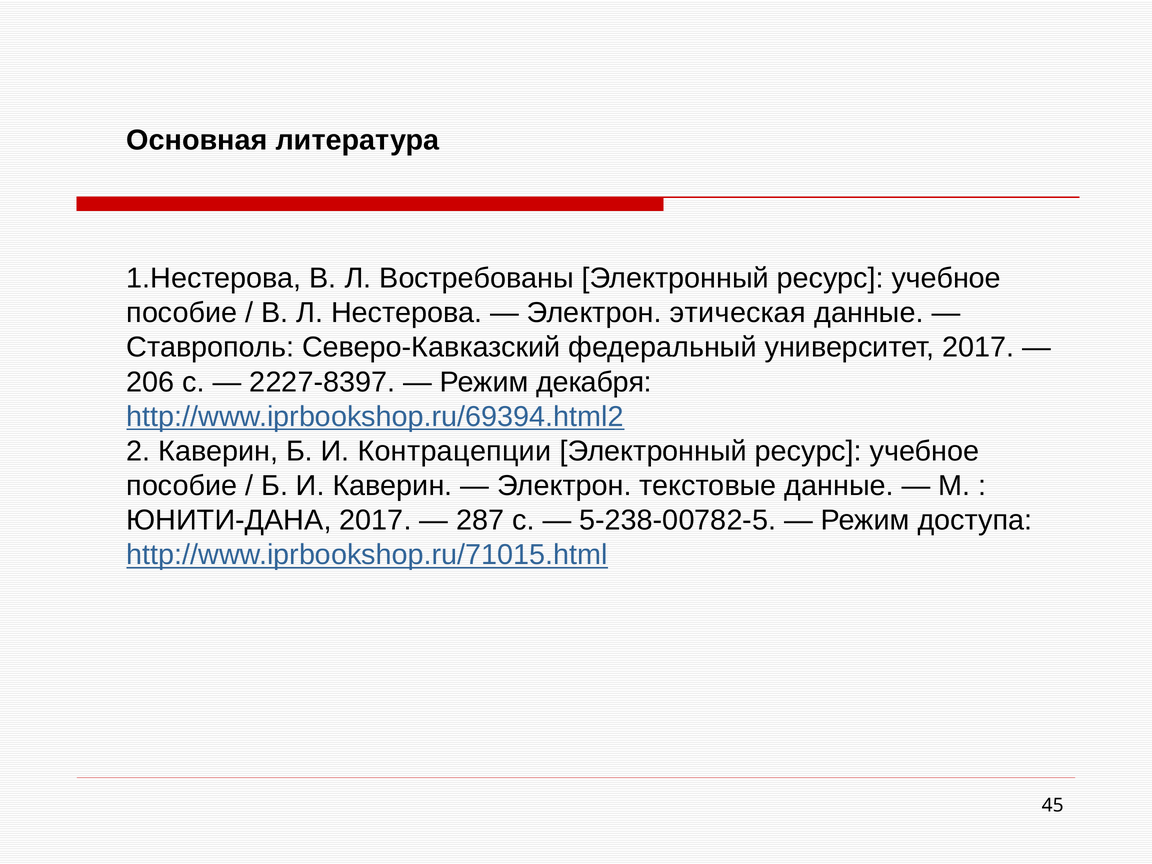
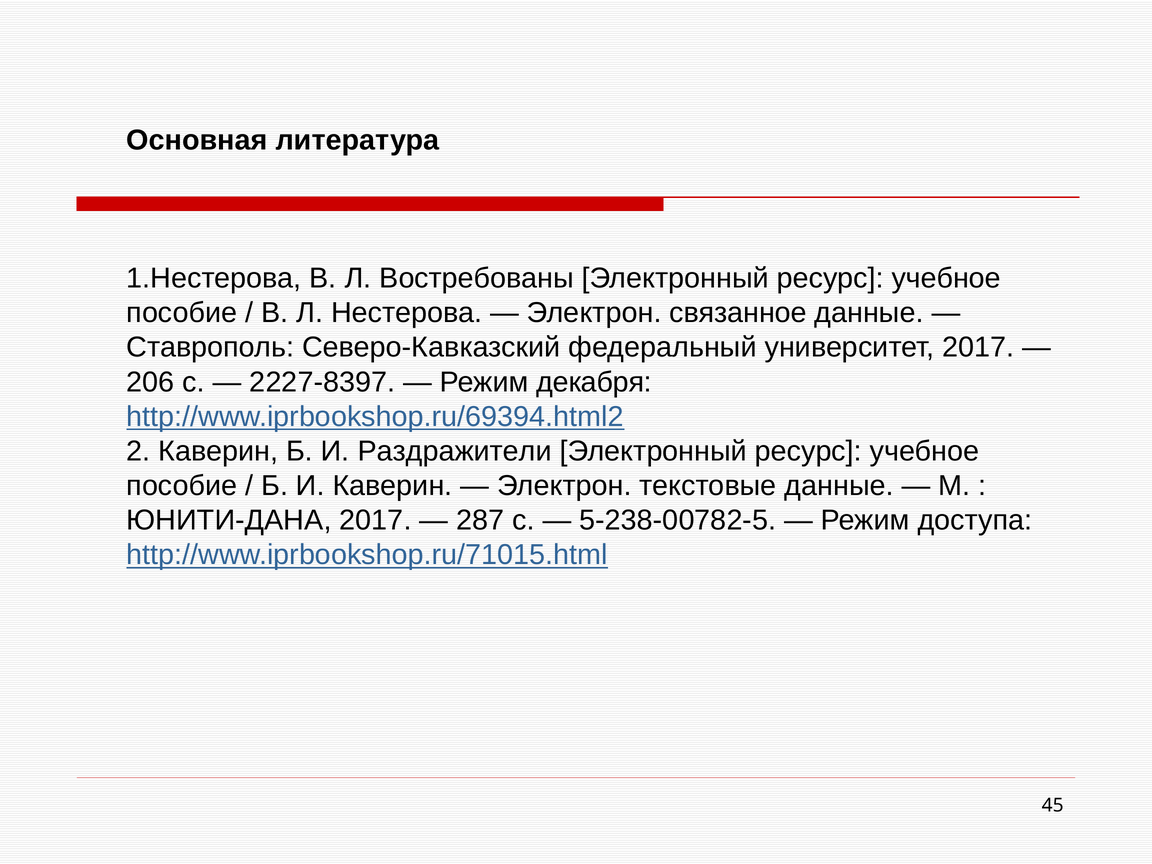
этическая: этическая -> связанное (738, 313)
Контрацепции: Контрацепции -> Раздражители (455, 451)
